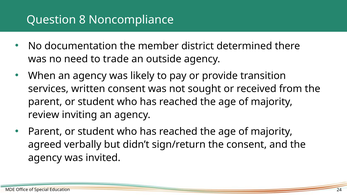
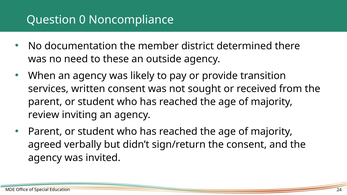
8: 8 -> 0 (82, 20)
trade: trade -> these (116, 59)
